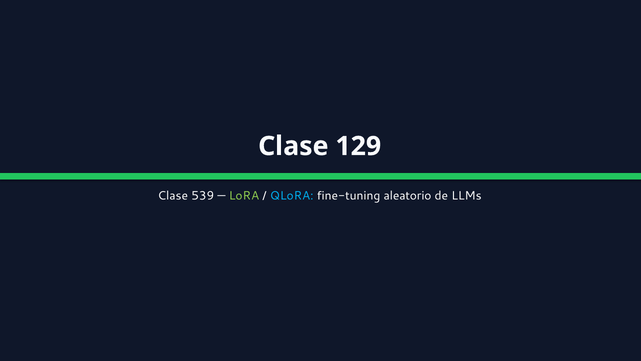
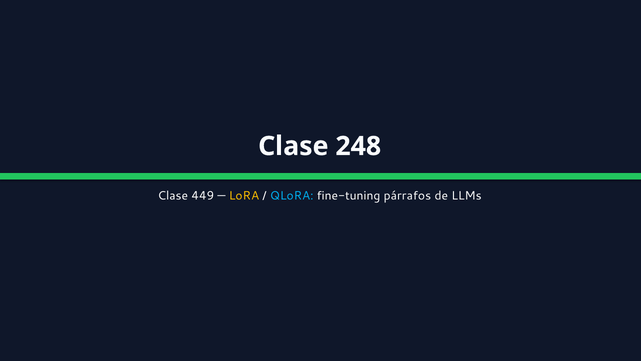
129: 129 -> 248 (358, 146)
539: 539 -> 449 (203, 195)
LoRA colour: light green -> yellow (244, 195)
aleatorio: aleatorio -> párrafos (407, 195)
